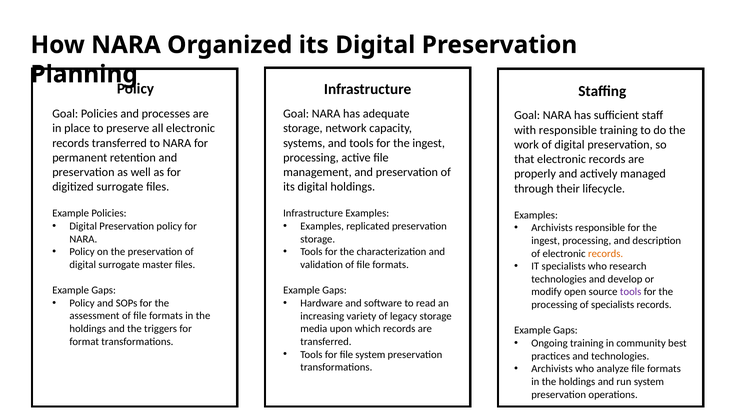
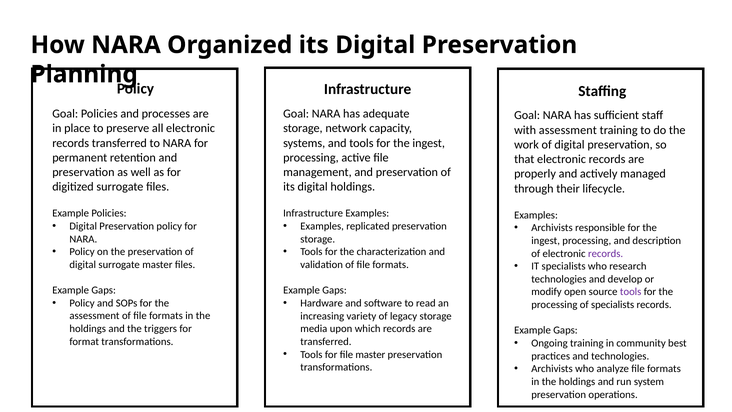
with responsible: responsible -> assessment (568, 130)
records colour: orange -> purple (606, 253)
file system: system -> master (370, 354)
